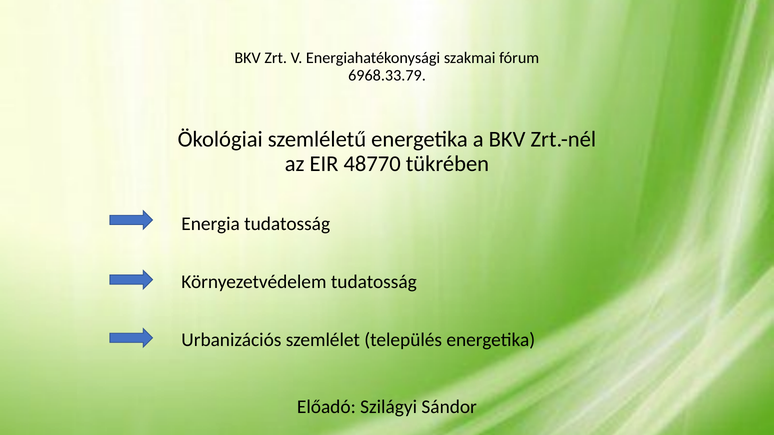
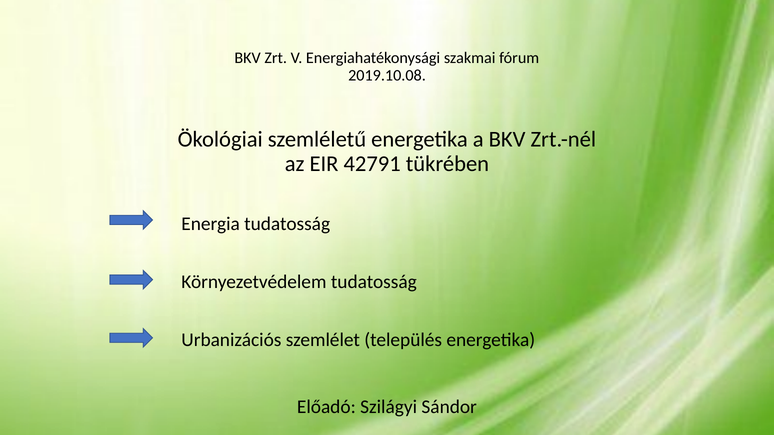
6968.33.79: 6968.33.79 -> 2019.10.08 (387, 75)
48770: 48770 -> 42791 (372, 164)
